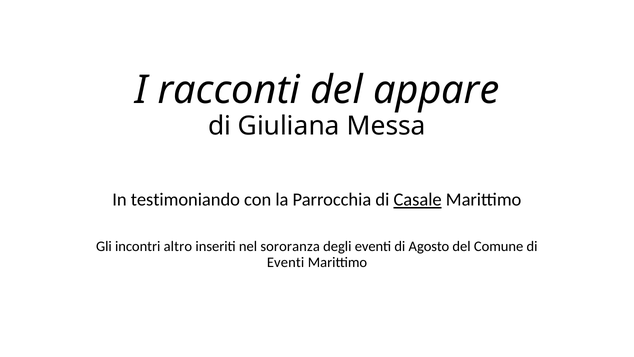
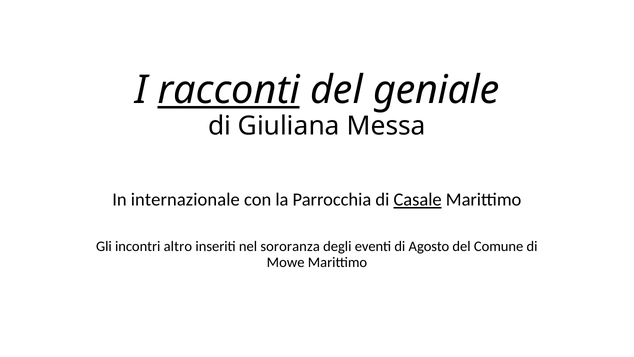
racconti underline: none -> present (229, 90)
appare: appare -> geniale (436, 90)
testimoniando: testimoniando -> internazionale (185, 200)
Eventi: Eventi -> Mowe (286, 262)
